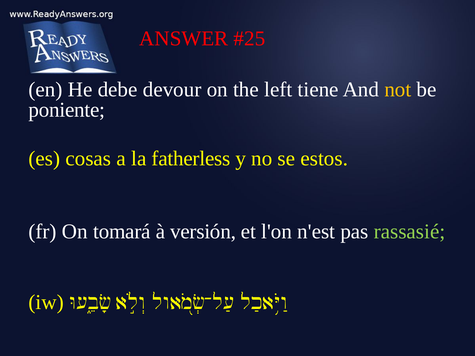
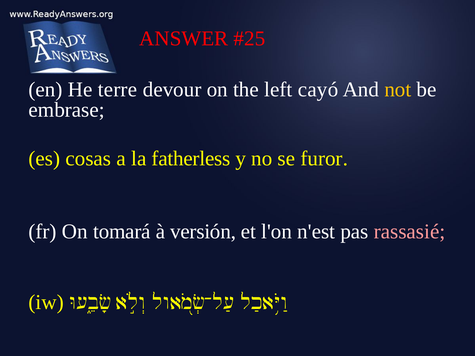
debe: debe -> terre (118, 90)
tiene: tiene -> cayó (318, 90)
poniente: poniente -> embrase (67, 110)
estos: estos -> furor (324, 159)
rassasié colour: light green -> pink (410, 232)
